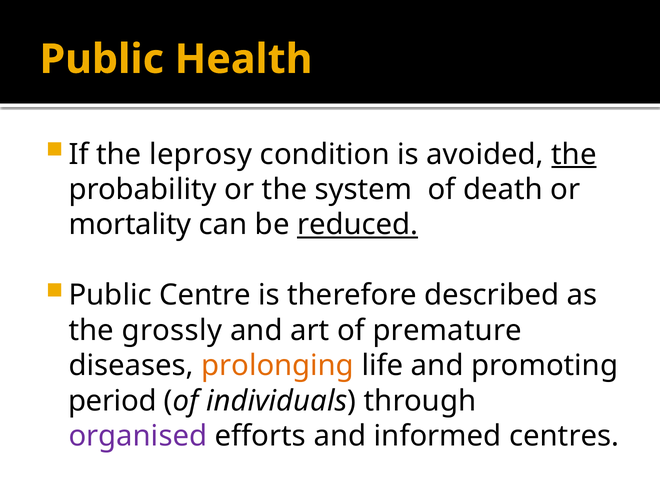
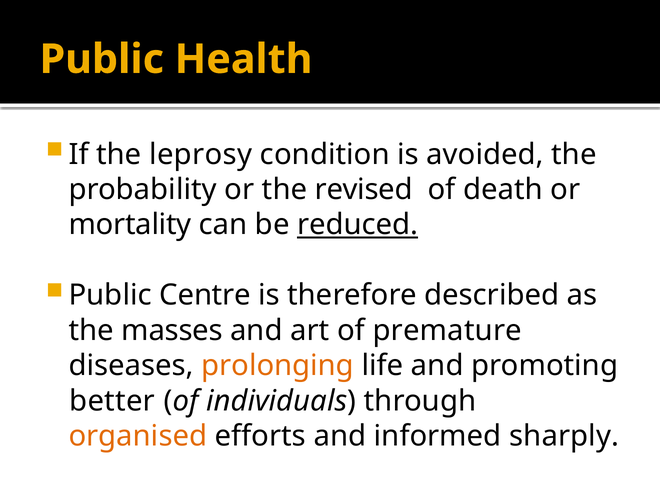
the underline: present -> none (574, 154)
system: system -> revised (364, 190)
grossly: grossly -> masses (172, 330)
period: period -> better (112, 401)
organised colour: purple -> orange (138, 436)
centres: centres -> sharply (564, 436)
